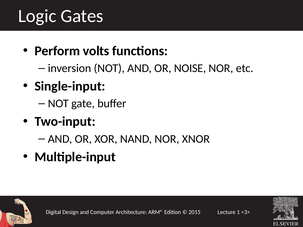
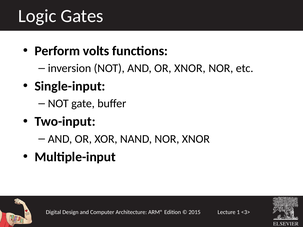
OR NOISE: NOISE -> XNOR (190, 68)
